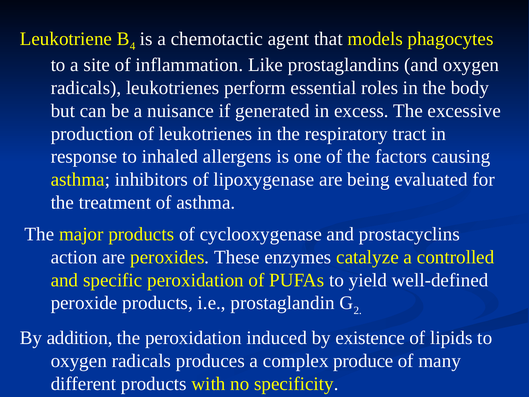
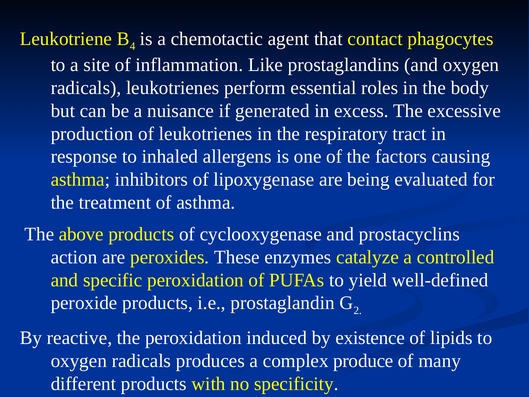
models: models -> contact (375, 39)
major: major -> above (81, 234)
addition: addition -> reactive (79, 338)
